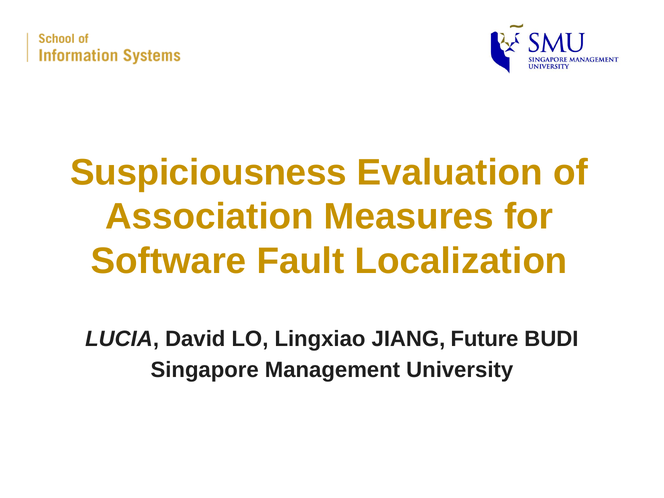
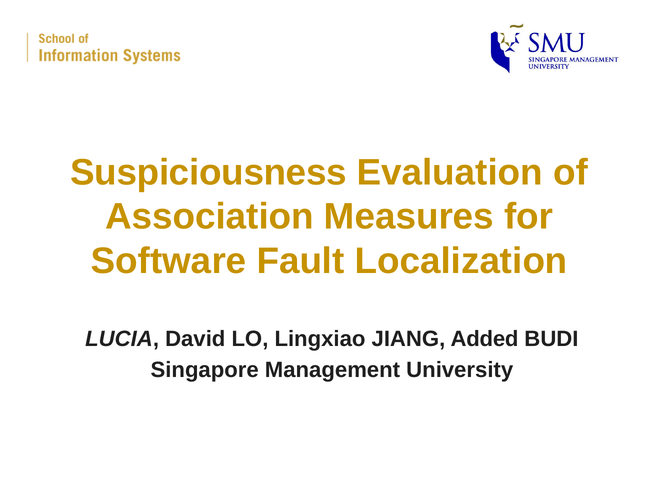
Future: Future -> Added (485, 339)
